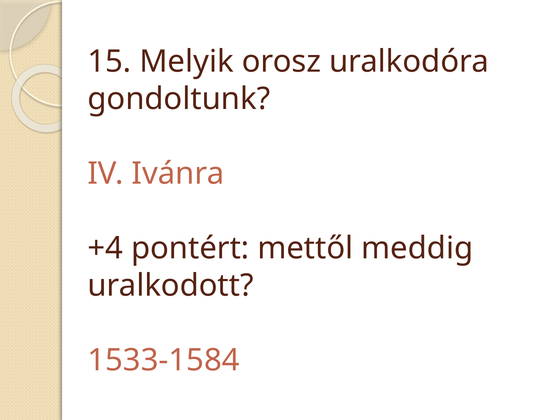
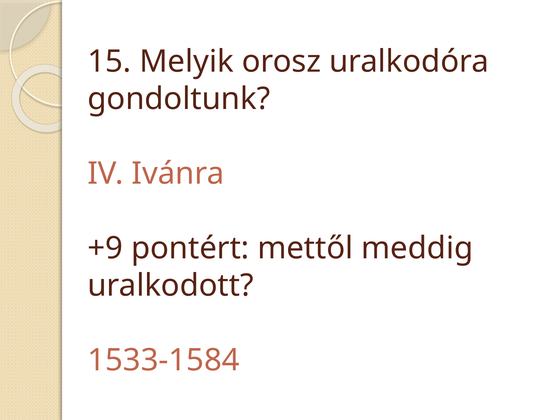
+4: +4 -> +9 (105, 248)
